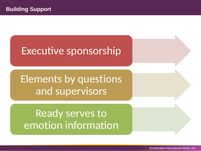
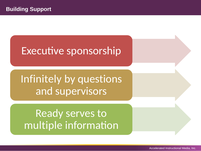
Elements: Elements -> Infinitely (41, 79)
emotion: emotion -> multiple (43, 125)
